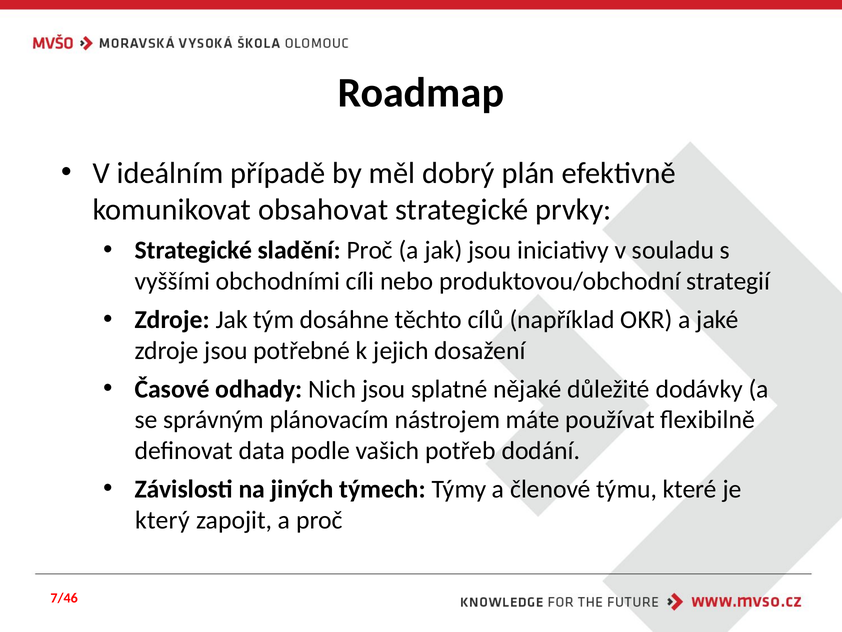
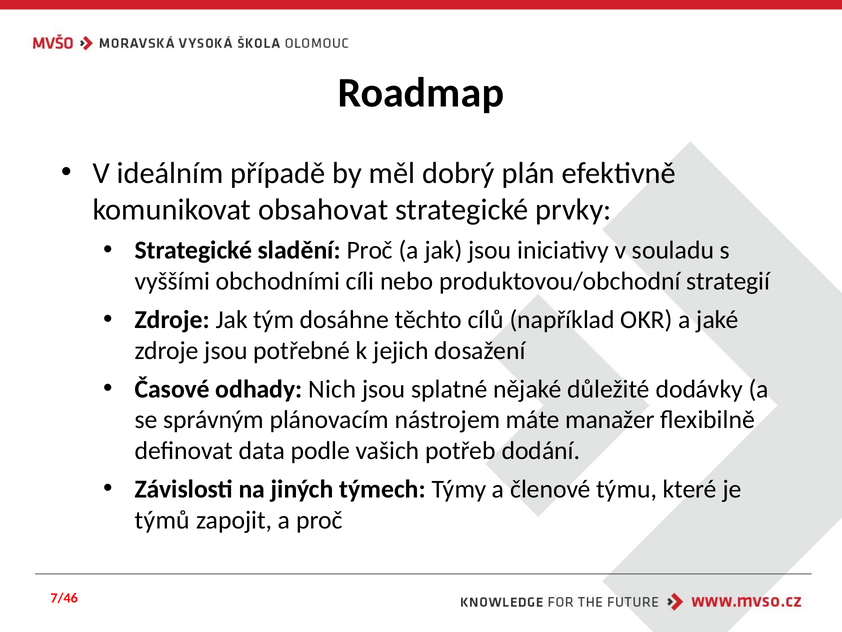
používat: používat -> manažer (610, 420)
který: který -> týmů (162, 520)
